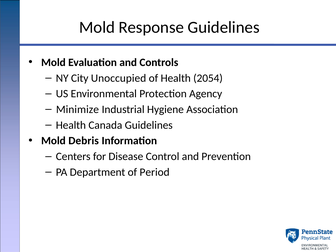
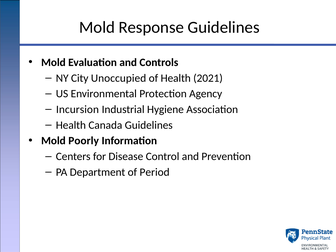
2054: 2054 -> 2021 (208, 78)
Minimize: Minimize -> Incursion (77, 109)
Debris: Debris -> Poorly (84, 141)
